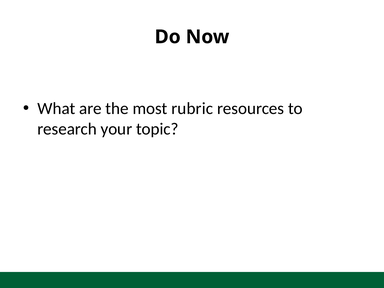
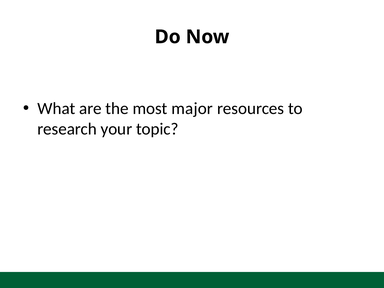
rubric: rubric -> major (192, 109)
